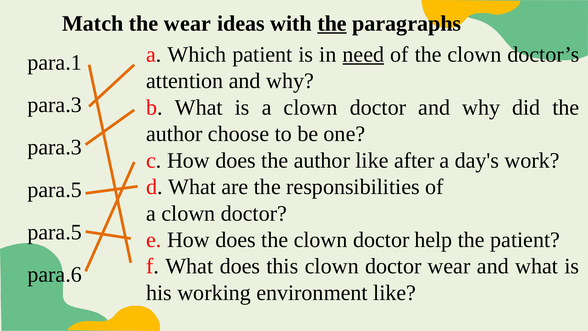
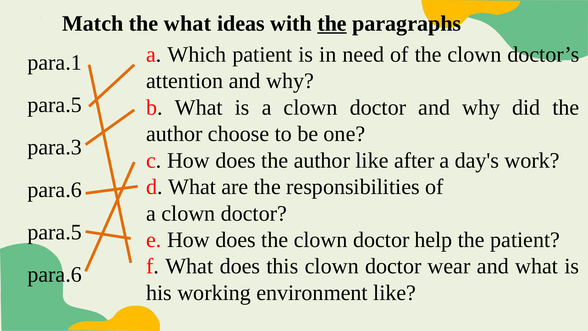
the wear: wear -> what (187, 24)
need underline: present -> none (363, 54)
para.3: para.3 -> para.5 (55, 105)
para.5: para.5 -> para.6 (55, 190)
